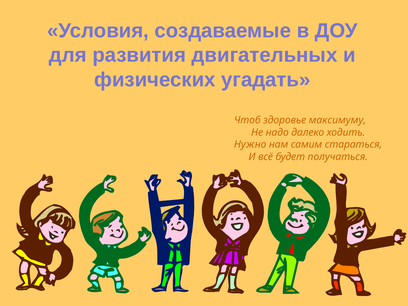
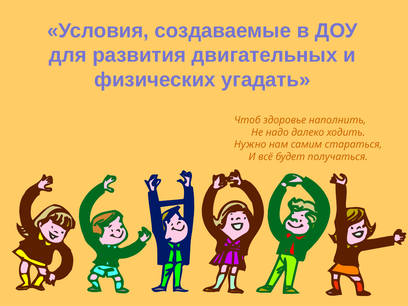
максимуму: максимуму -> наполнить (337, 120)
